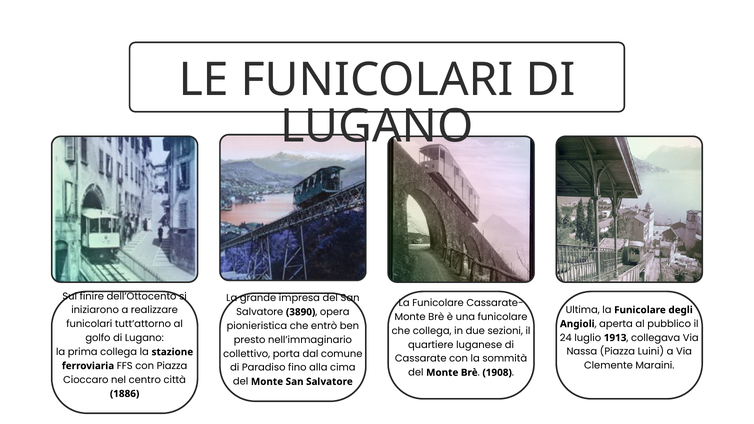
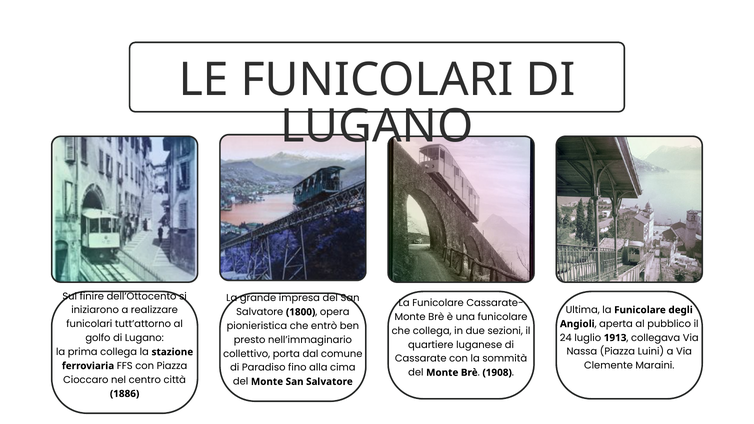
3890: 3890 -> 1800 (301, 312)
